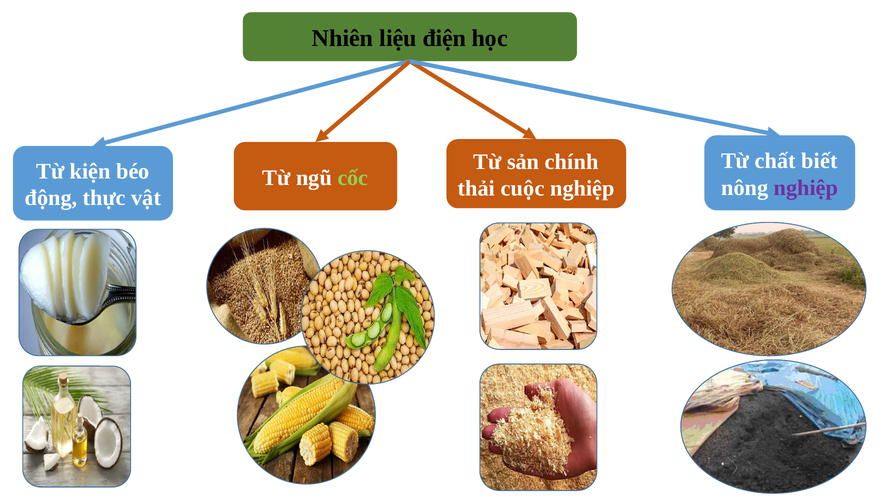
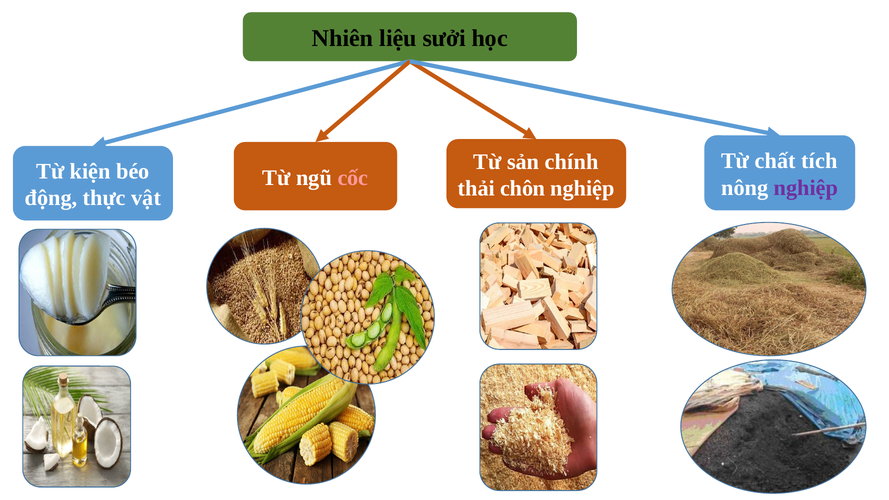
điện: điện -> sưởi (444, 38)
biết: biết -> tích (820, 161)
cốc colour: light green -> pink (353, 178)
cuộc: cuộc -> chôn (523, 189)
